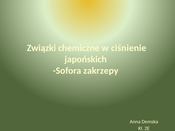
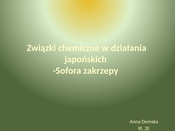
ciśnienie: ciśnienie -> działania (129, 48)
